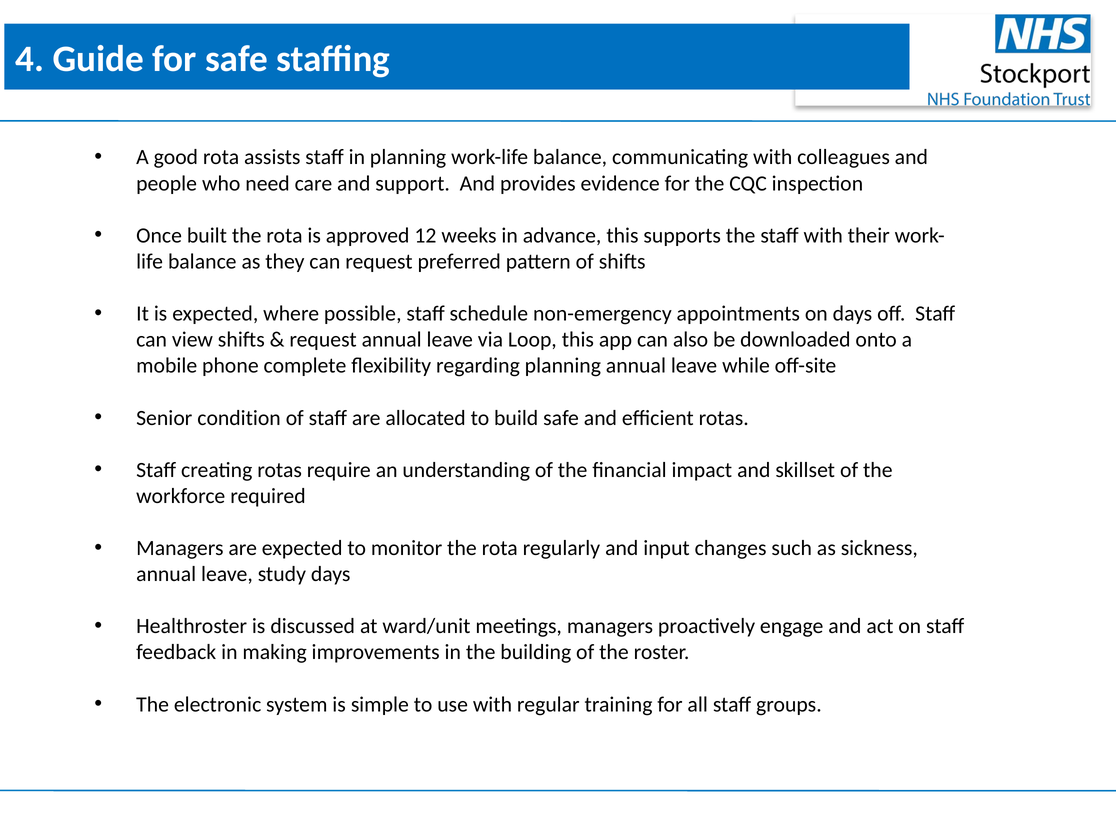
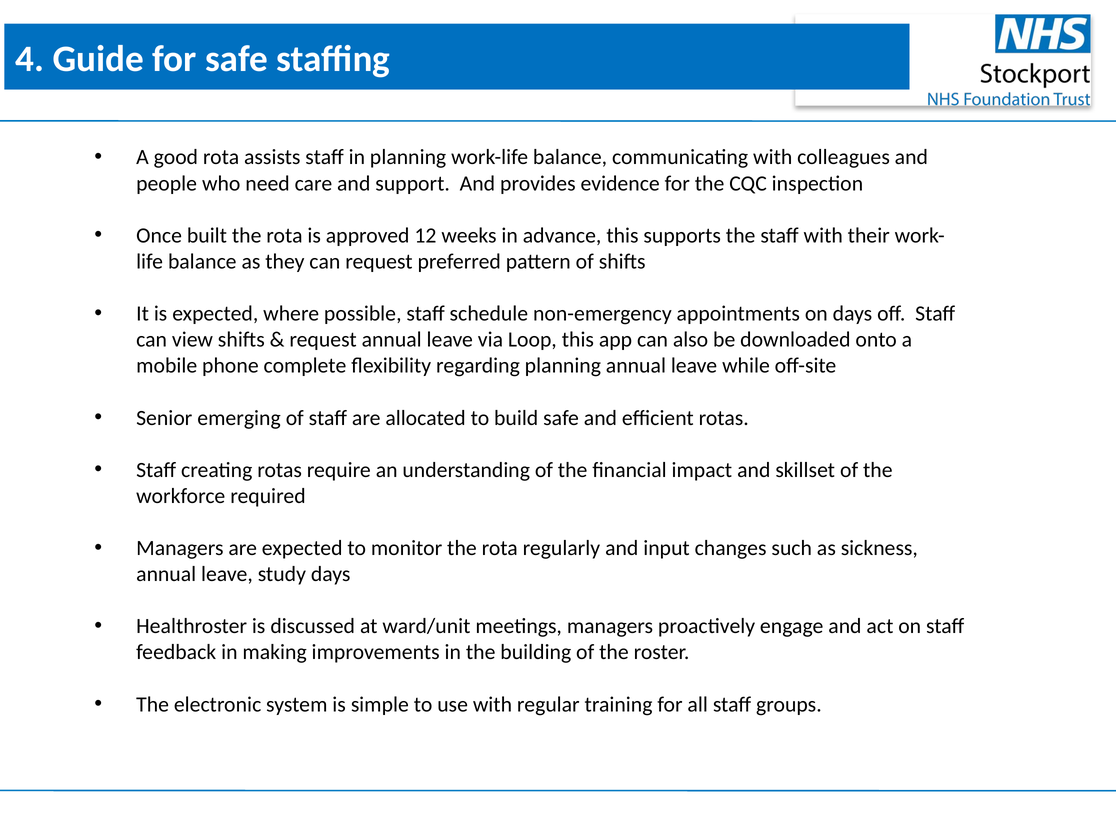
condition: condition -> emerging (239, 418)
